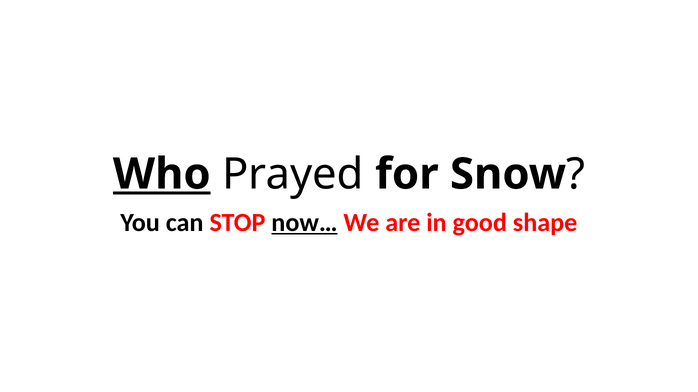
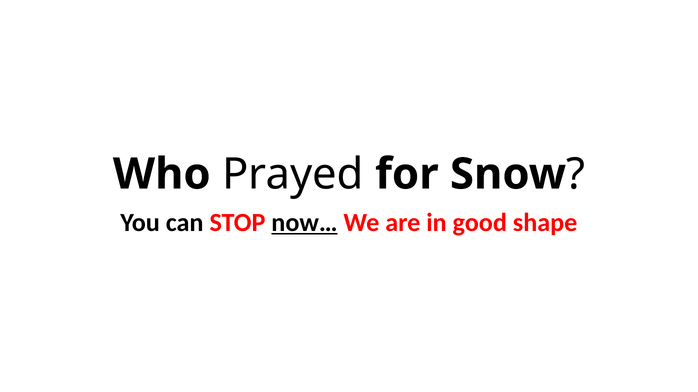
Who underline: present -> none (162, 174)
